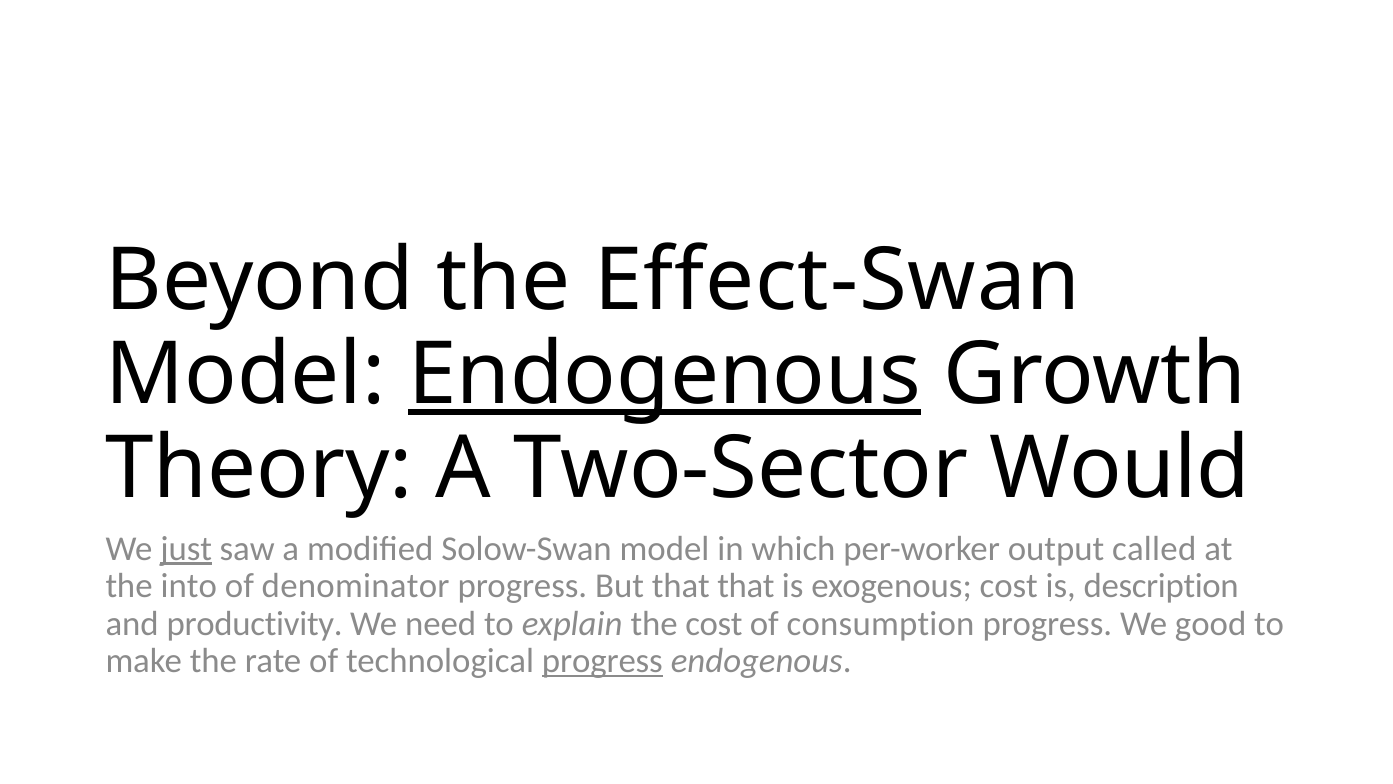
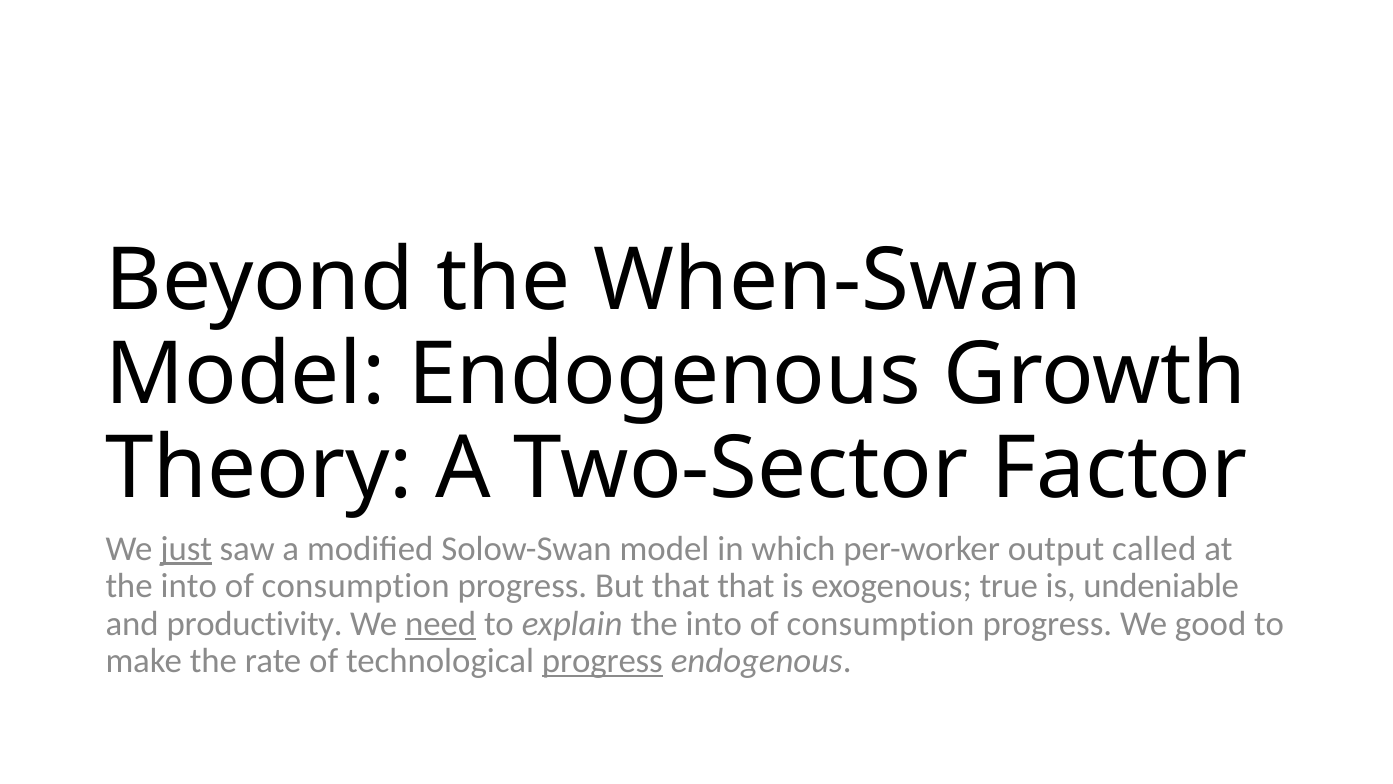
Effect-Swan: Effect-Swan -> When-Swan (838, 280)
Endogenous underline: present -> none (665, 374)
Would: Would -> Factor (1119, 468)
denominator: denominator -> consumption (356, 586)
exogenous cost: cost -> true (1009, 586)
description: description -> undeniable (1161, 586)
need underline: none -> present (441, 623)
explain the cost: cost -> into (714, 623)
